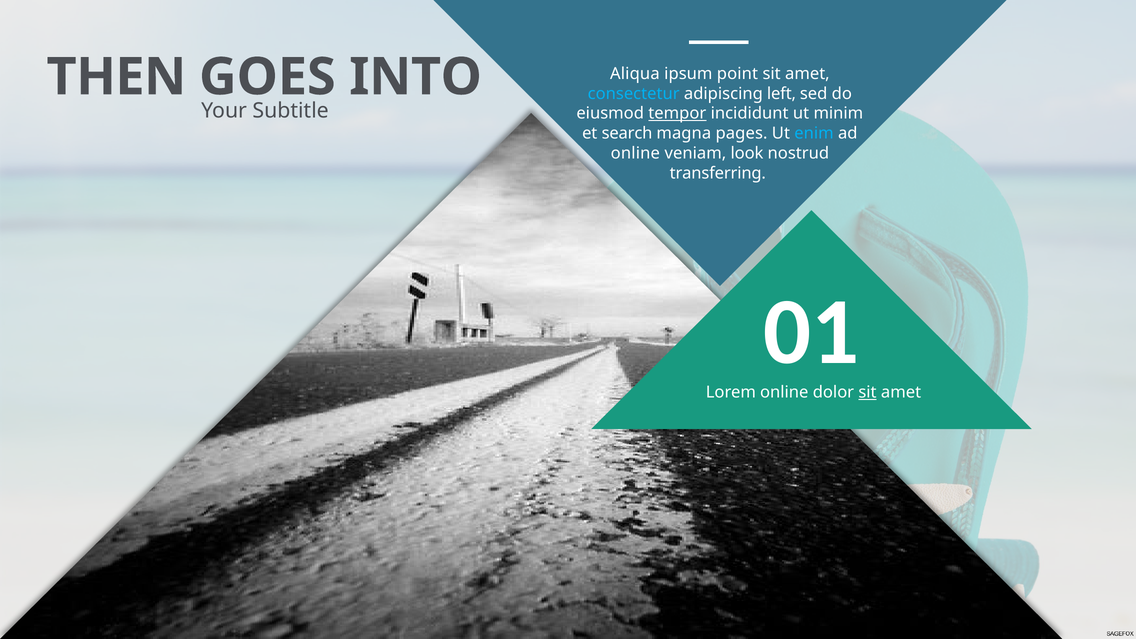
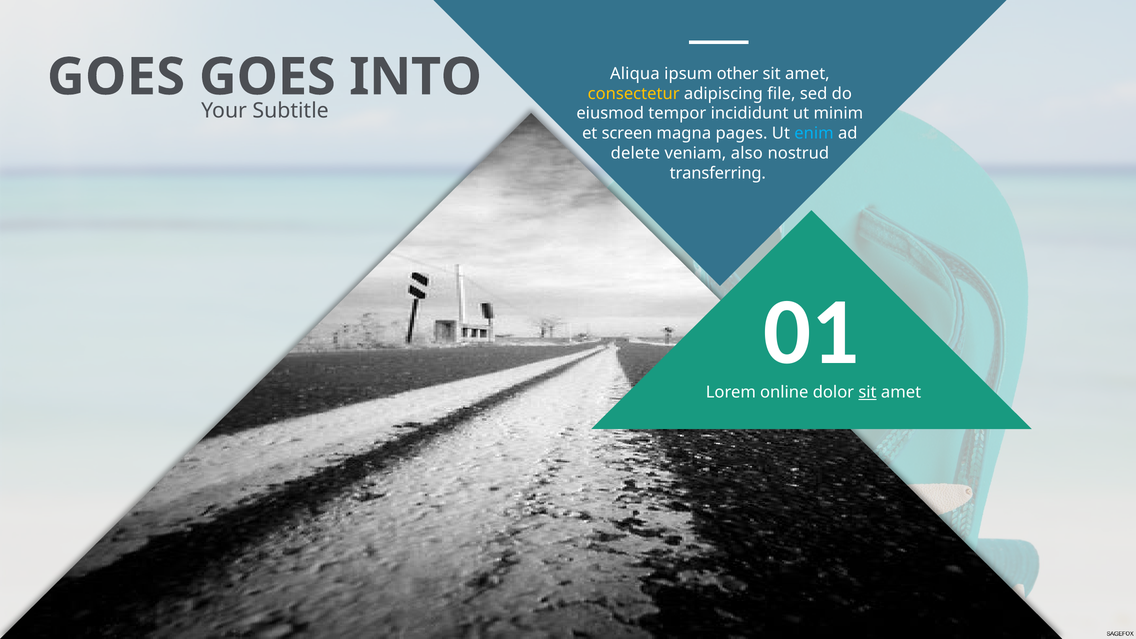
THEN: THEN -> GOES (116, 77)
point: point -> other (738, 74)
consectetur colour: light blue -> yellow (634, 94)
left: left -> file (781, 94)
tempor underline: present -> none (677, 114)
search: search -> screen (627, 133)
online: online -> delete (635, 153)
look: look -> also (747, 153)
